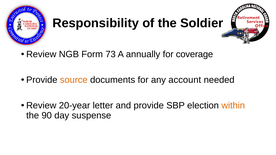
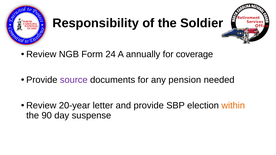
73: 73 -> 24 (111, 54)
source colour: orange -> purple (74, 80)
account: account -> pension (185, 80)
